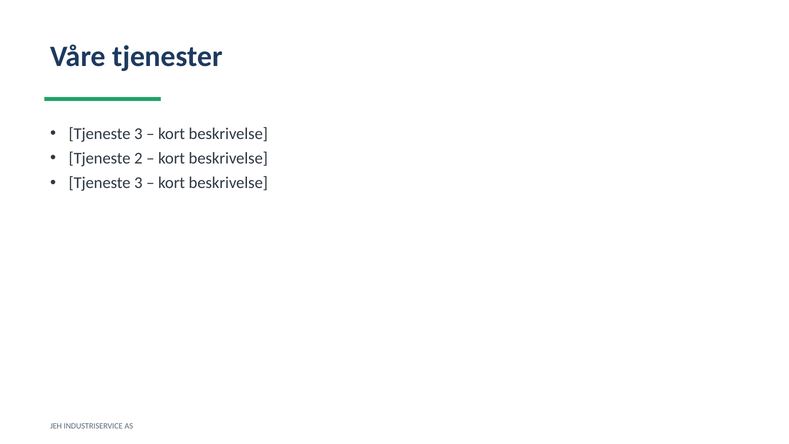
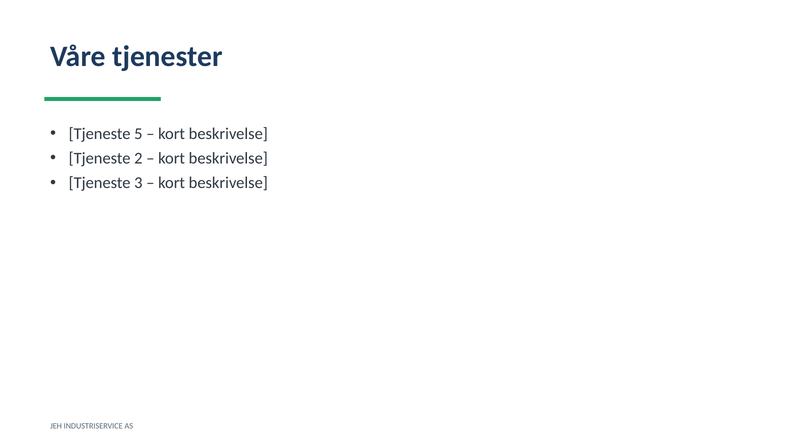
3: 3 -> 5 (138, 134)
